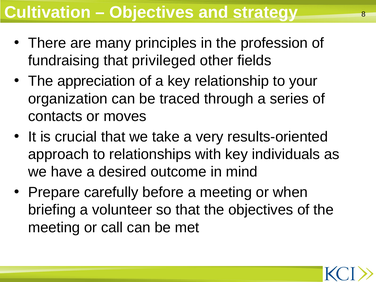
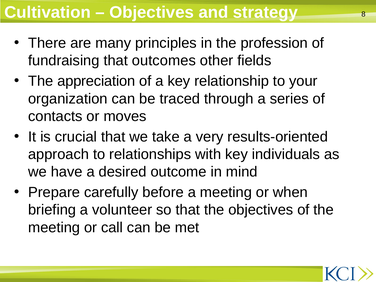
privileged: privileged -> outcomes (164, 61)
